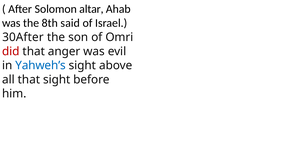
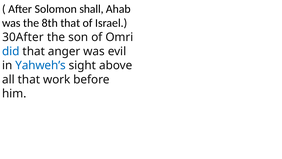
altar: altar -> shall (91, 9)
8th said: said -> that (70, 23)
did colour: red -> blue (11, 51)
that sight: sight -> work (57, 79)
